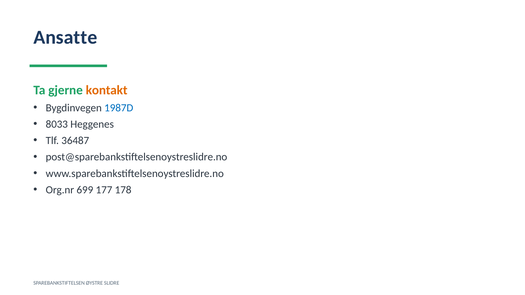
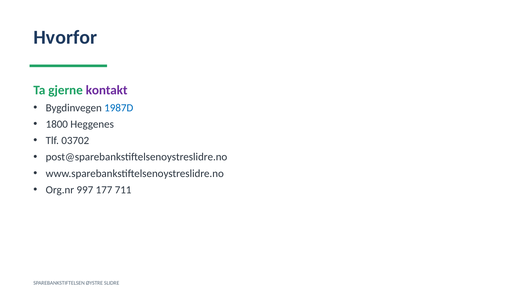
Ansatte: Ansatte -> Hvorfor (65, 37)
kontakt colour: orange -> purple (107, 90)
8033: 8033 -> 1800 (57, 124)
36487: 36487 -> 03702 (75, 141)
699: 699 -> 997 (85, 190)
178: 178 -> 711 (123, 190)
